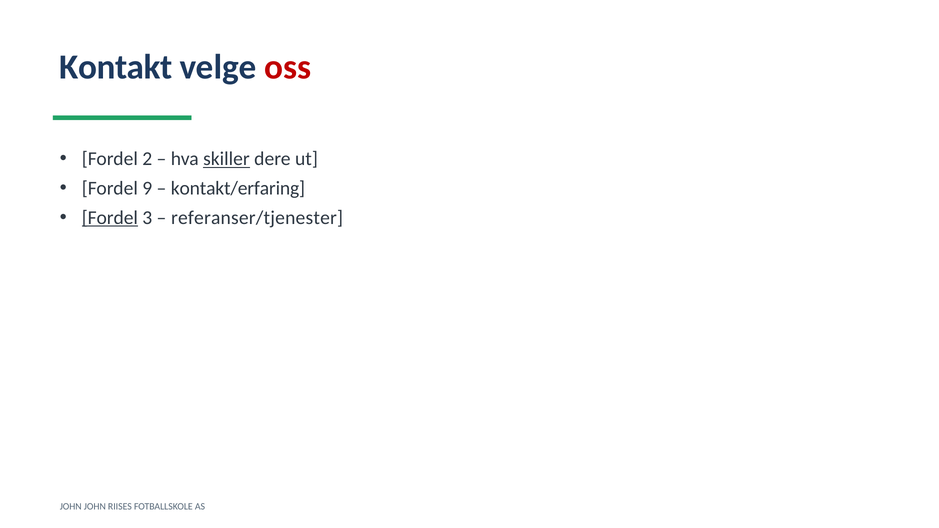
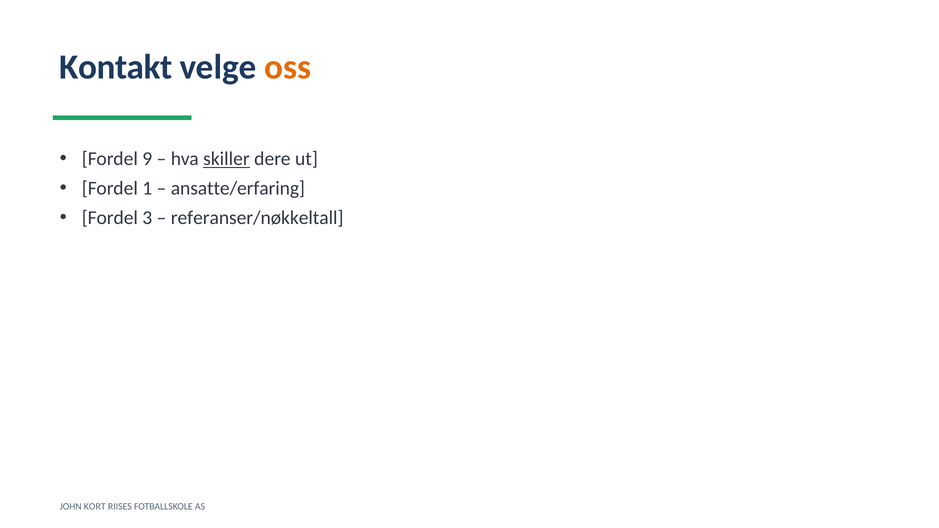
oss colour: red -> orange (288, 67)
2: 2 -> 9 (147, 159)
9: 9 -> 1 (147, 188)
kontakt/erfaring: kontakt/erfaring -> ansatte/erfaring (238, 188)
Fordel underline: present -> none (110, 218)
referanser/tjenester: referanser/tjenester -> referanser/nøkkeltall (257, 218)
JOHN JOHN: JOHN -> KORT (95, 507)
